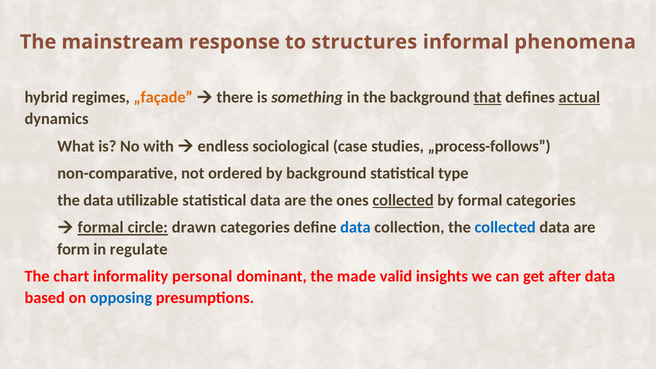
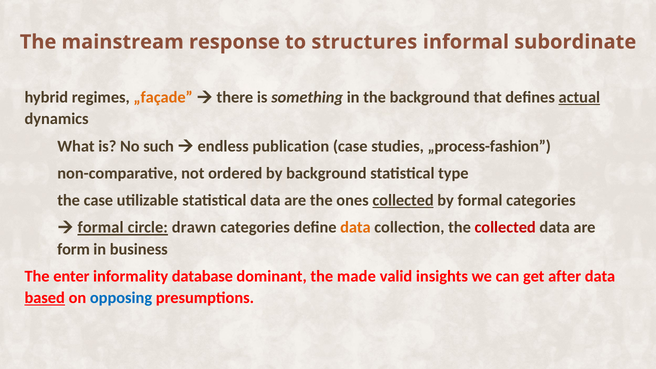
phenomena: phenomena -> subordinate (575, 42)
that underline: present -> none (488, 97)
with: with -> such (159, 146)
sociological: sociological -> publication (291, 146)
„process-follows: „process-follows -> „process-fashion (489, 146)
the data: data -> case (98, 200)
data colour: blue -> orange (355, 227)
collected colour: blue -> red (505, 227)
regulate: regulate -> business (139, 249)
chart: chart -> enter (71, 276)
personal: personal -> database (202, 276)
based underline: none -> present (45, 298)
